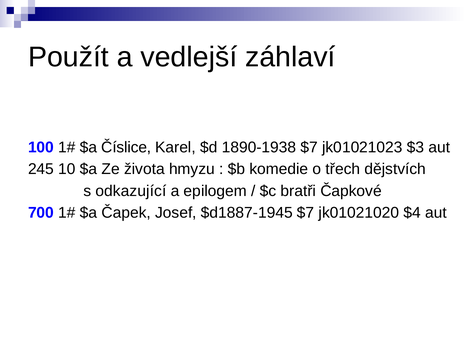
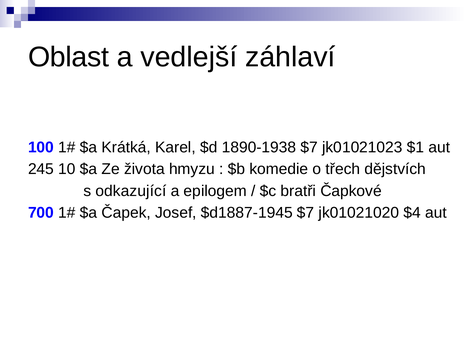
Použít: Použít -> Oblast (69, 57)
Číslice: Číslice -> Krátká (126, 147)
$3: $3 -> $1 (416, 147)
